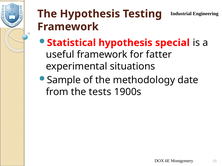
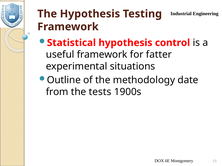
special: special -> control (172, 43)
Sample: Sample -> Outline (64, 80)
